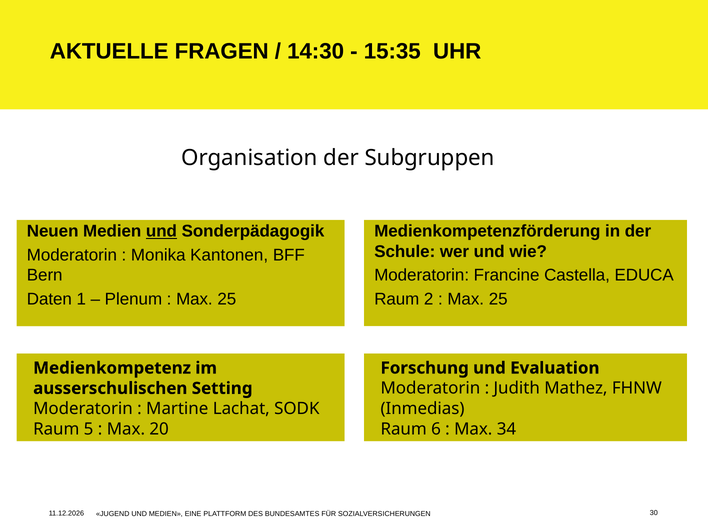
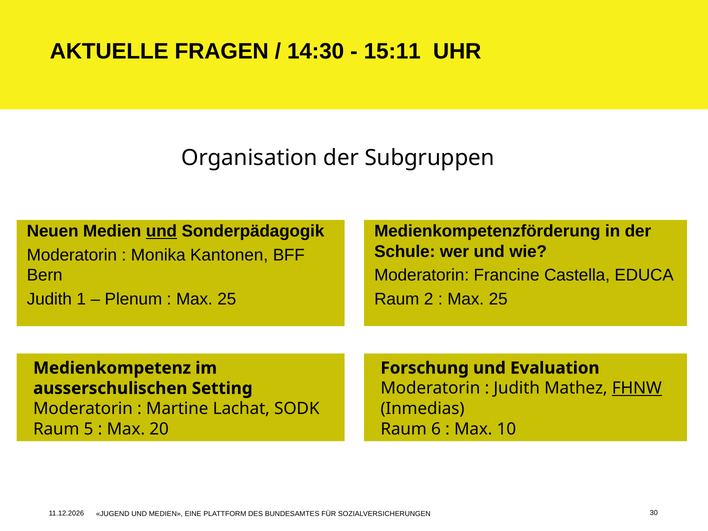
15:35: 15:35 -> 15:11 (392, 51)
Daten: Daten -> Judith (49, 299)
FHNW underline: none -> present (637, 388)
34: 34 -> 10 (507, 429)
